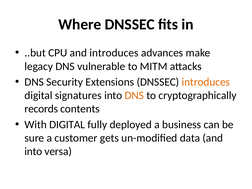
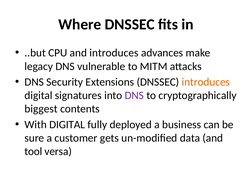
DNS colour: orange -> purple (134, 95)
records: records -> biggest (41, 109)
into: into -> tool (33, 151)
